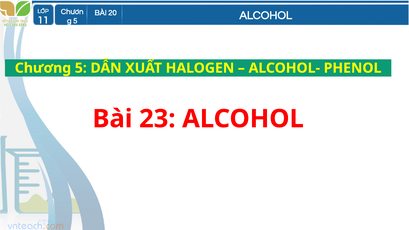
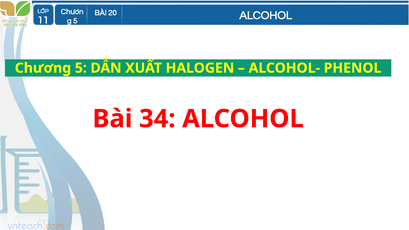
23: 23 -> 34 (157, 119)
